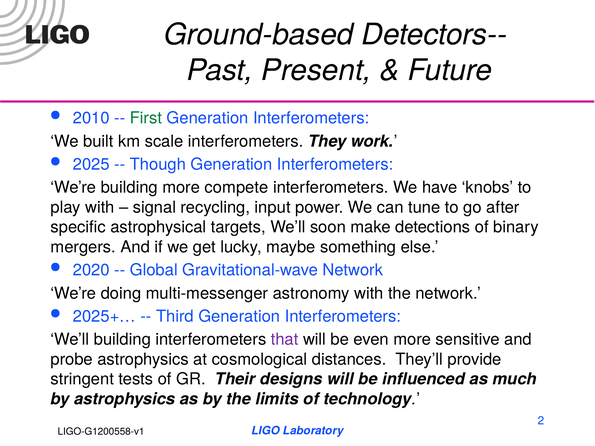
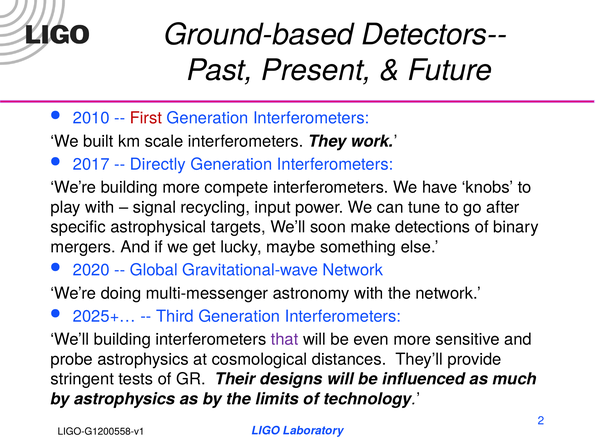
First colour: green -> red (146, 118)
2025: 2025 -> 2017 (91, 164)
Though: Though -> Directly (158, 164)
